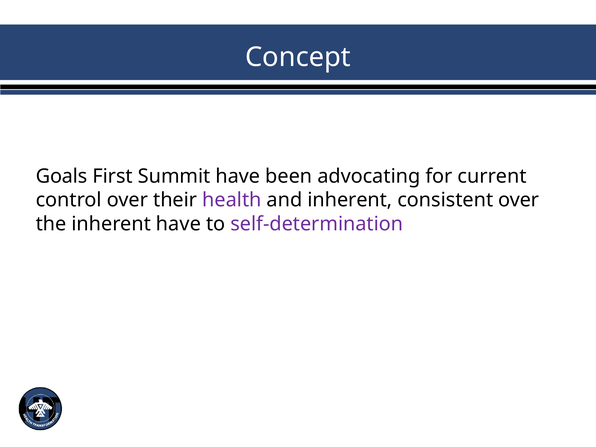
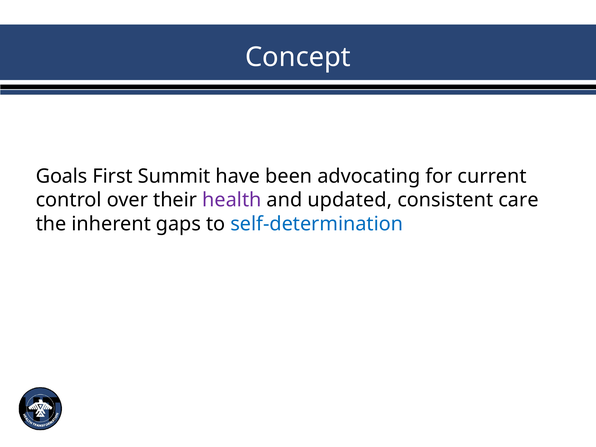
and inherent: inherent -> updated (350, 200)
consistent over: over -> care (518, 200)
inherent have: have -> gaps (178, 224)
self-determination colour: purple -> blue (317, 224)
